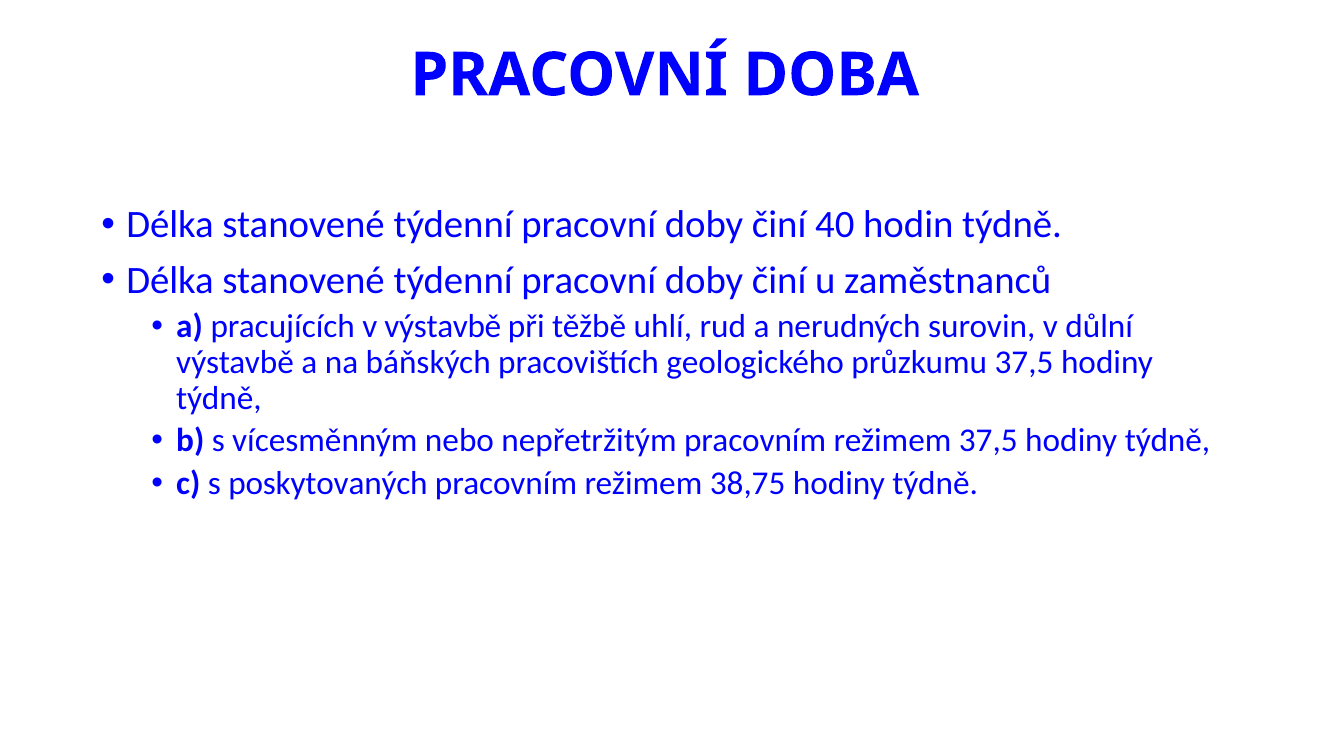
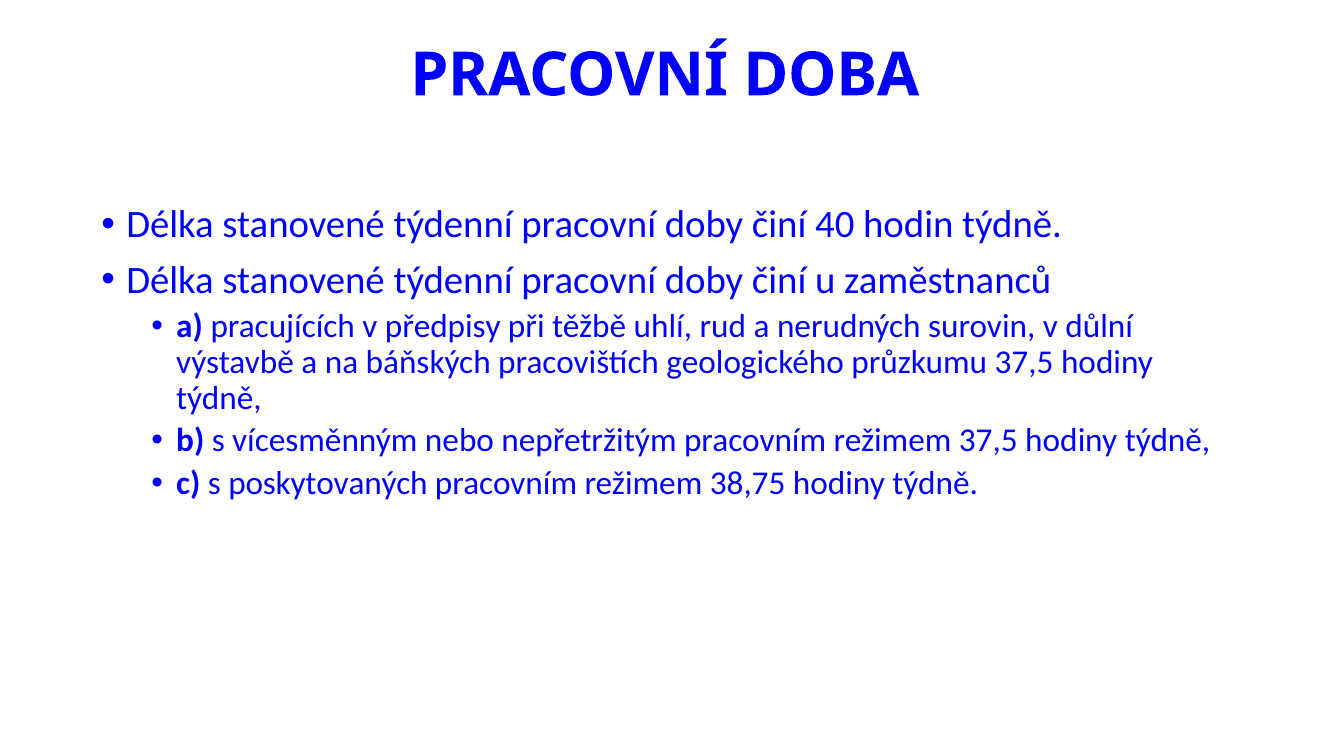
v výstavbě: výstavbě -> předpisy (443, 326)
